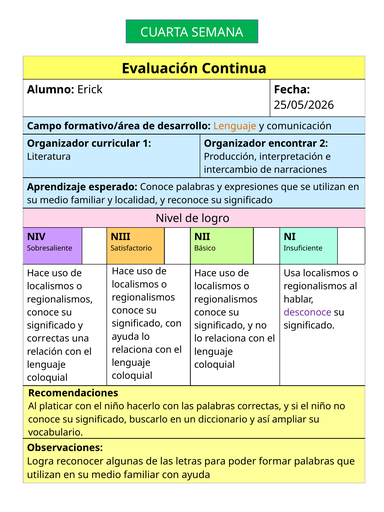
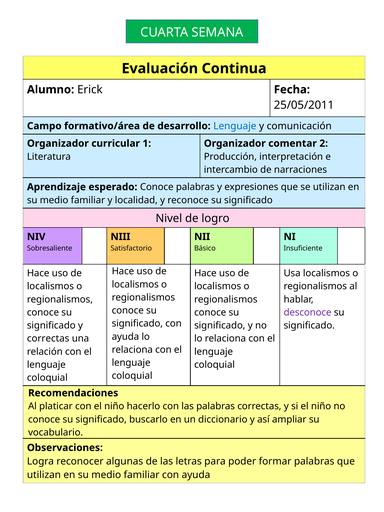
25/05/2026: 25/05/2026 -> 25/05/2011 (304, 105)
Lenguaje colour: orange -> blue (235, 126)
encontrar: encontrar -> comentar (293, 143)
